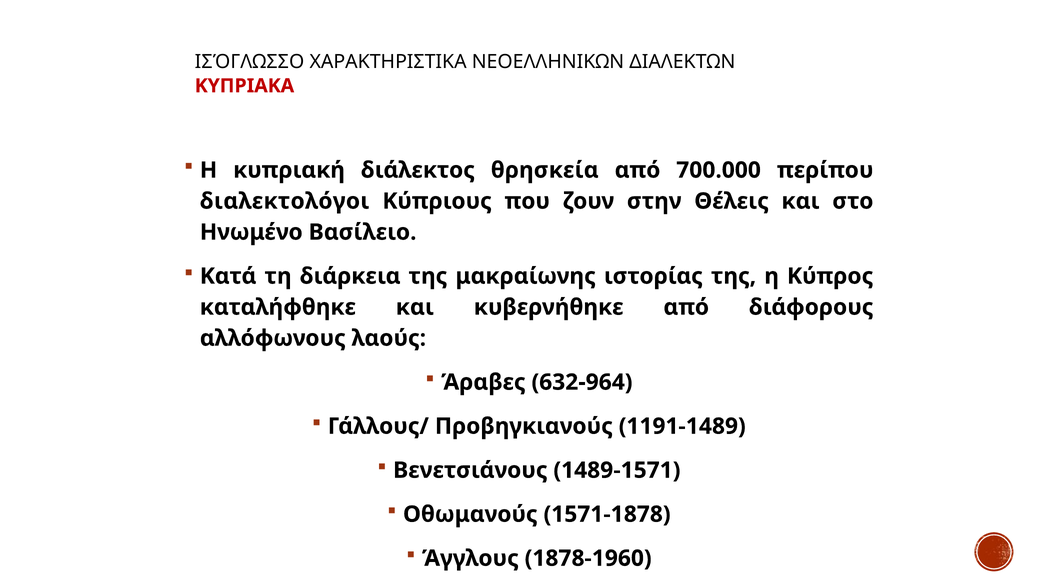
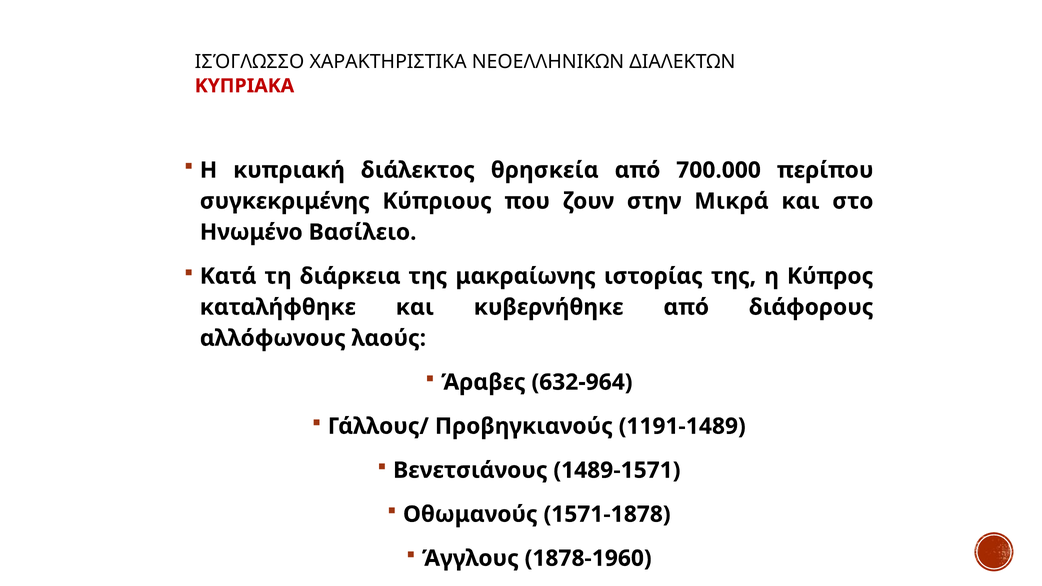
διαλεκτολόγοι: διαλεκτολόγοι -> συγκεκριμένης (285, 201)
Θέλεις: Θέλεις -> Μικρά (731, 201)
